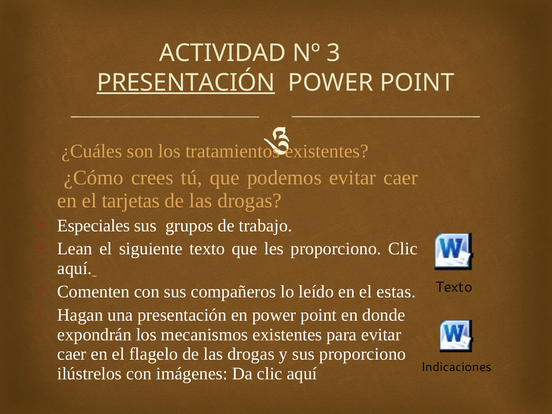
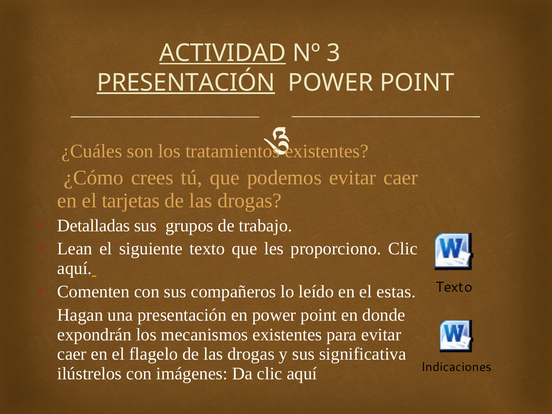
ACTIVIDAD underline: none -> present (223, 53)
Especiales: Especiales -> Detalladas (94, 226)
sus proporciono: proporciono -> significativa (363, 354)
